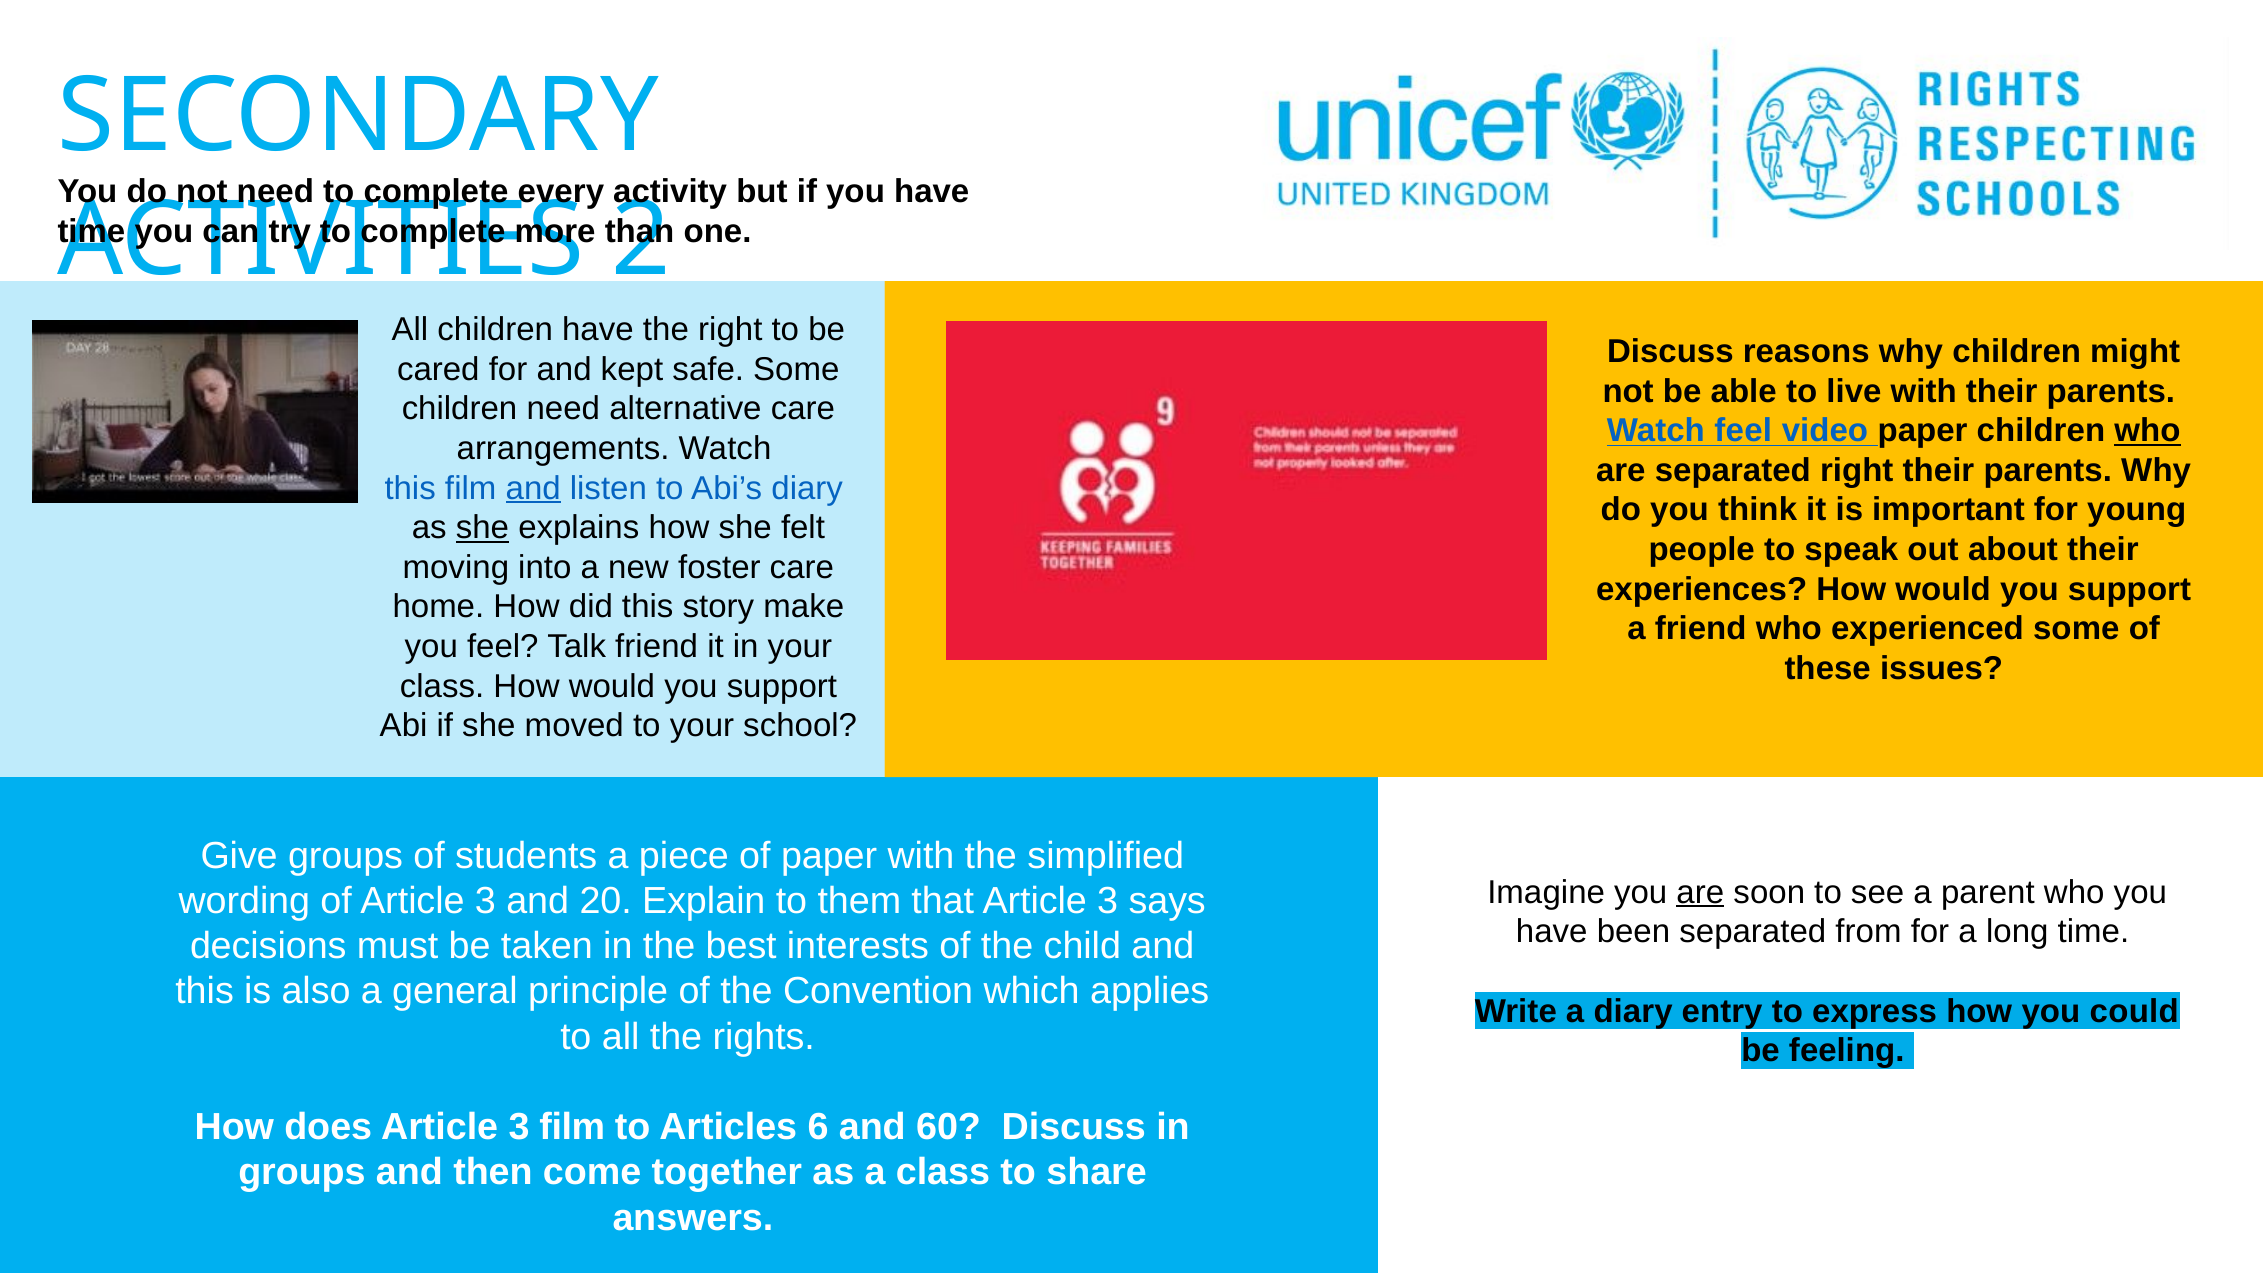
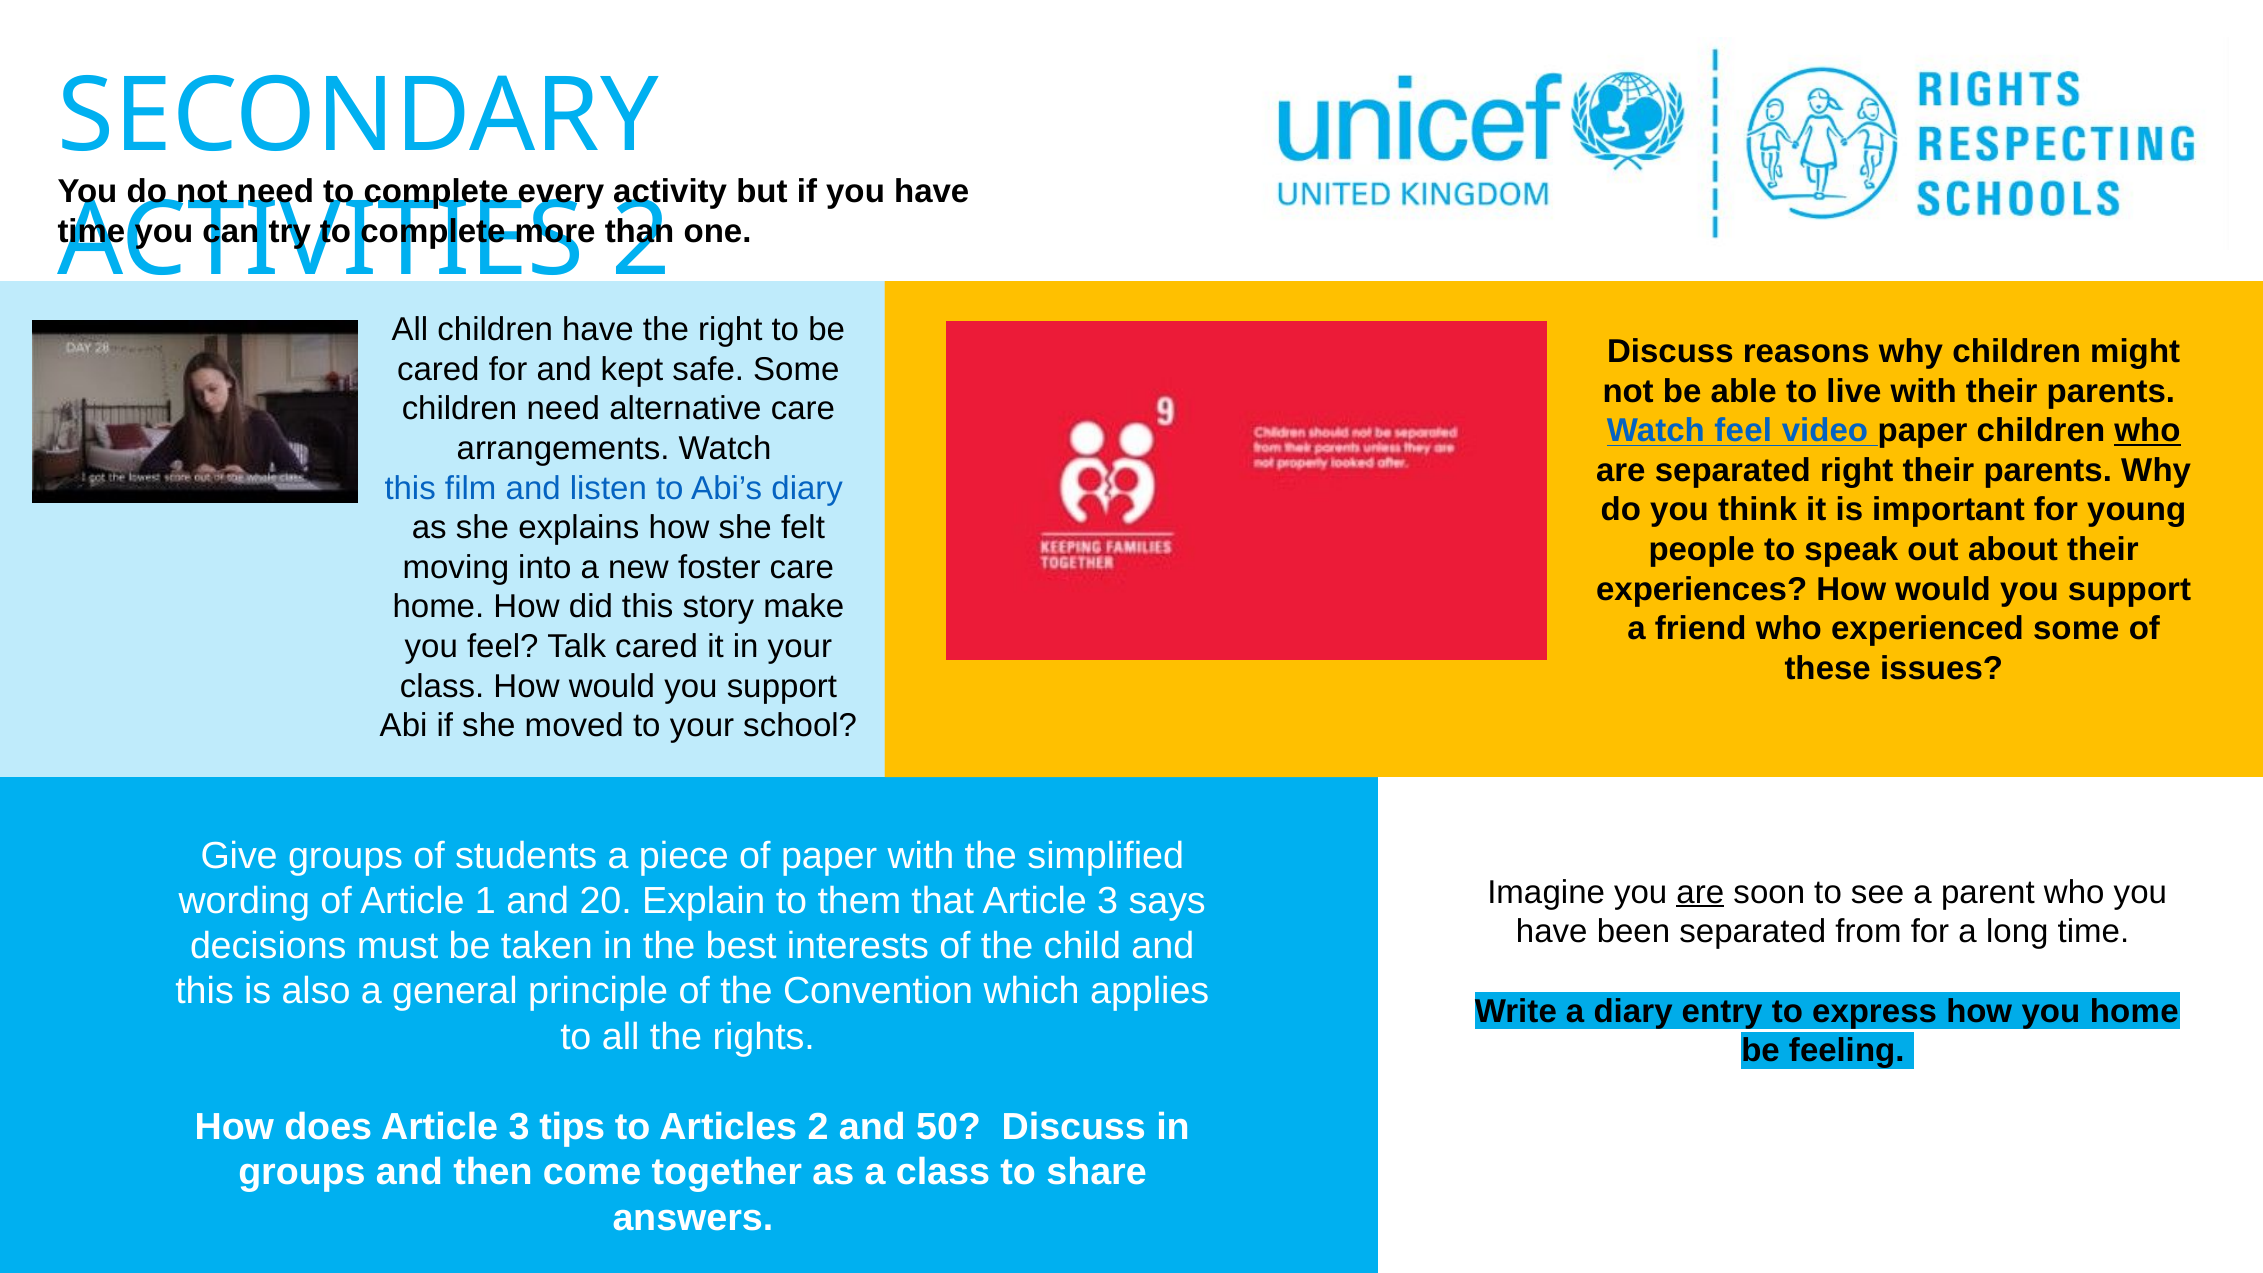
and underline: present -> none (533, 488)
she underline: present -> none (482, 528)
Talk friend: friend -> cared (657, 647)
of Article 3: 3 -> 1 (485, 901)
you could: could -> home (2134, 1011)
3 film: film -> tips (572, 1127)
Articles 6: 6 -> 2 (818, 1127)
60: 60 -> 50 (949, 1127)
